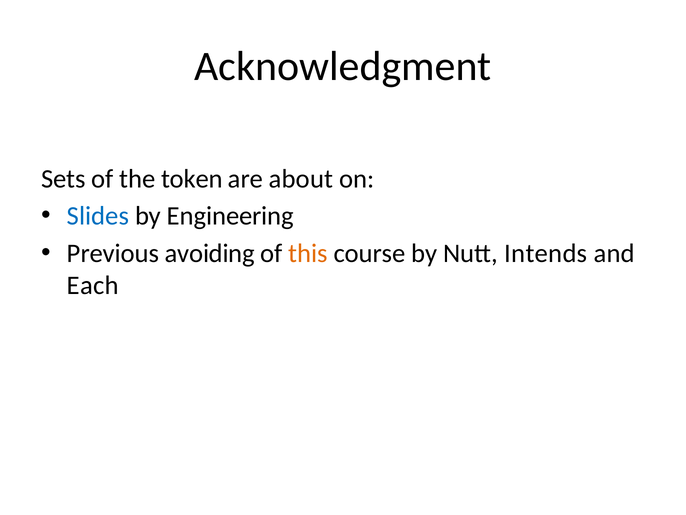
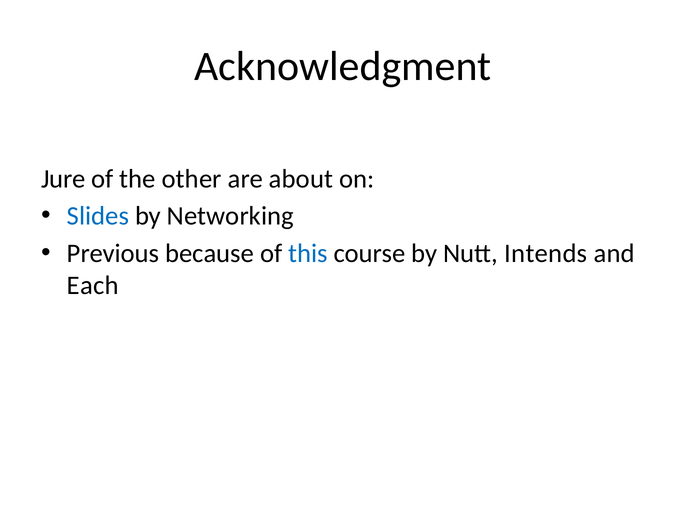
Sets: Sets -> Jure (63, 179)
token: token -> other (192, 179)
Engineering: Engineering -> Networking (230, 216)
avoiding: avoiding -> because (210, 253)
this colour: orange -> blue (308, 253)
